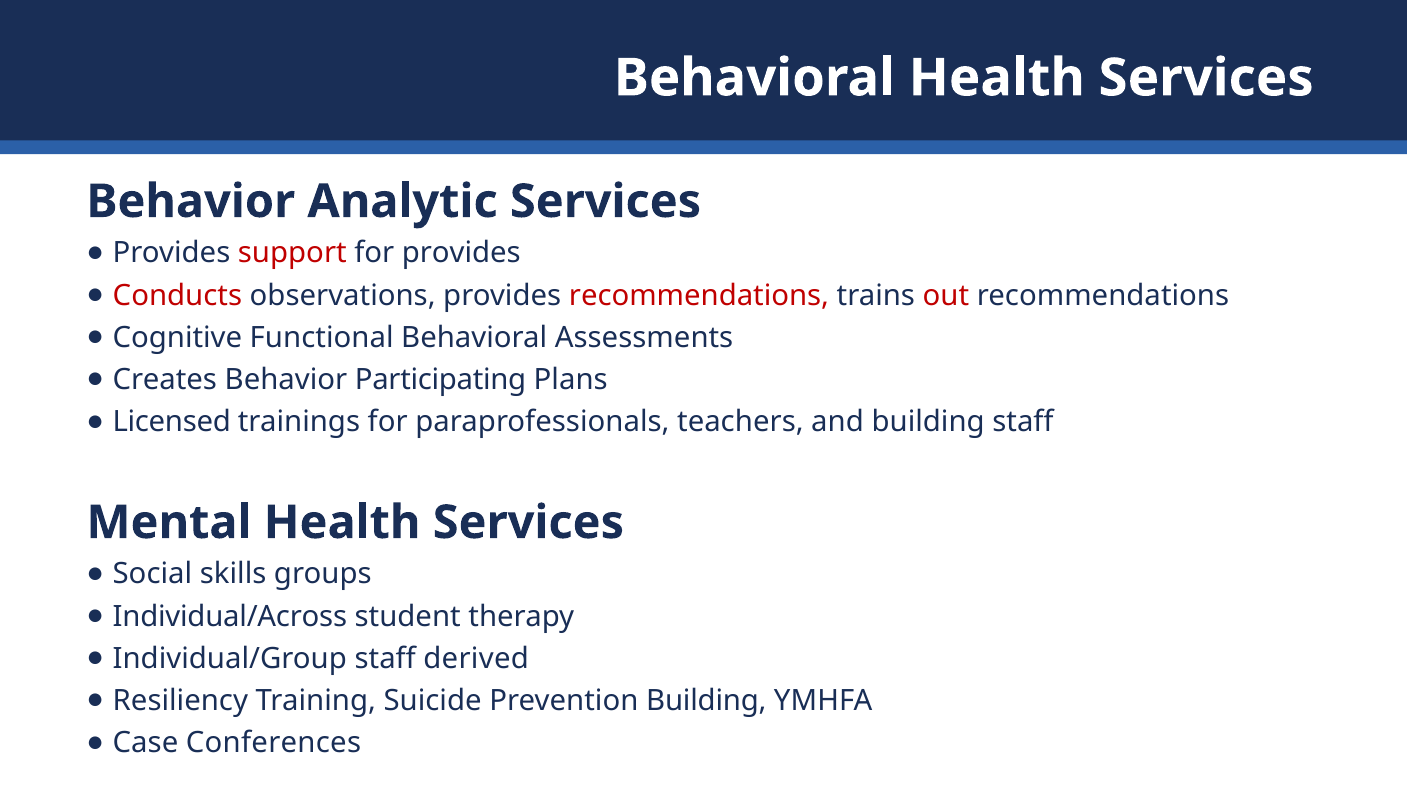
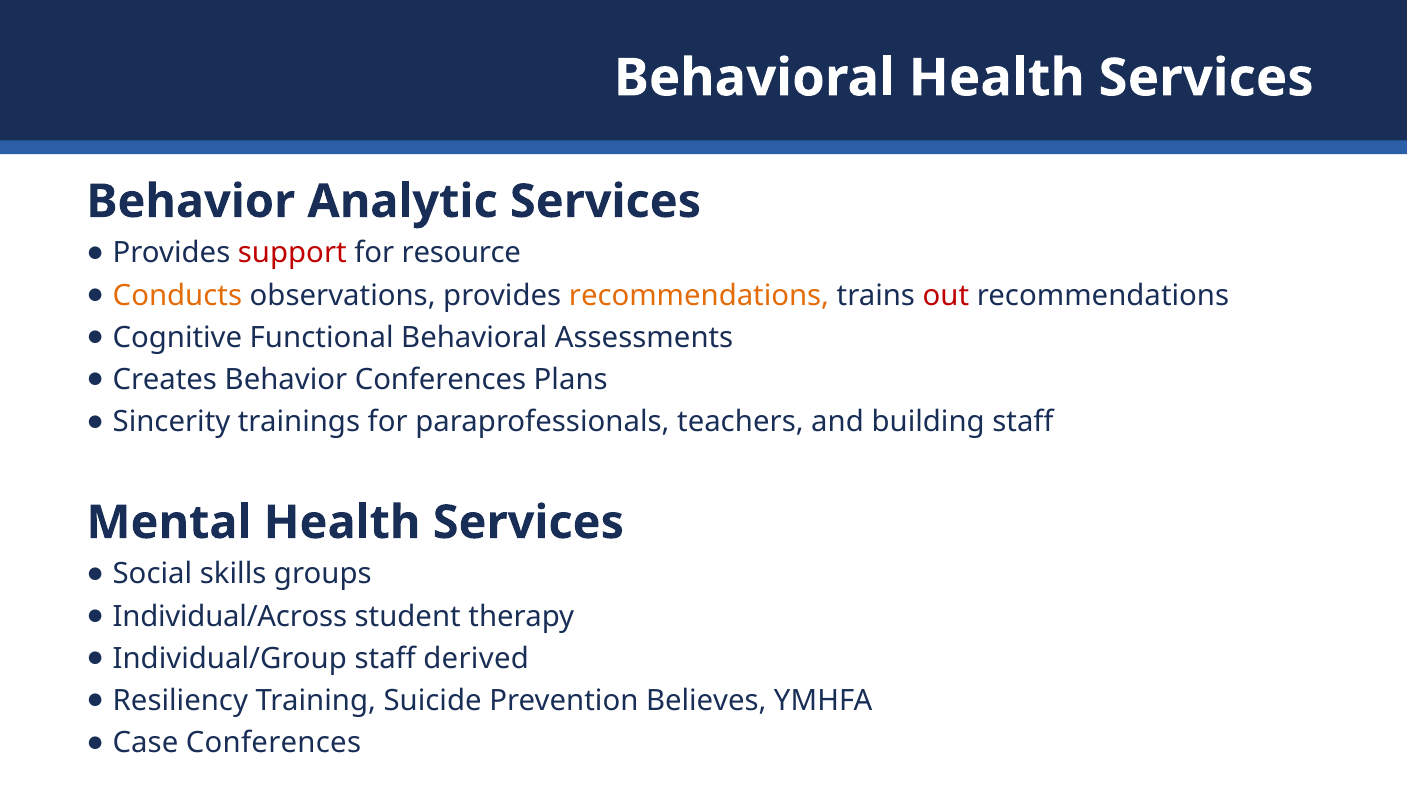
for provides: provides -> resource (461, 253)
Conducts colour: red -> orange (177, 295)
recommendations colour: red -> orange (699, 295)
Behavior Participating: Participating -> Conferences (440, 380)
Licensed: Licensed -> Sincerity (172, 422)
Prevention Building: Building -> Believes (706, 700)
